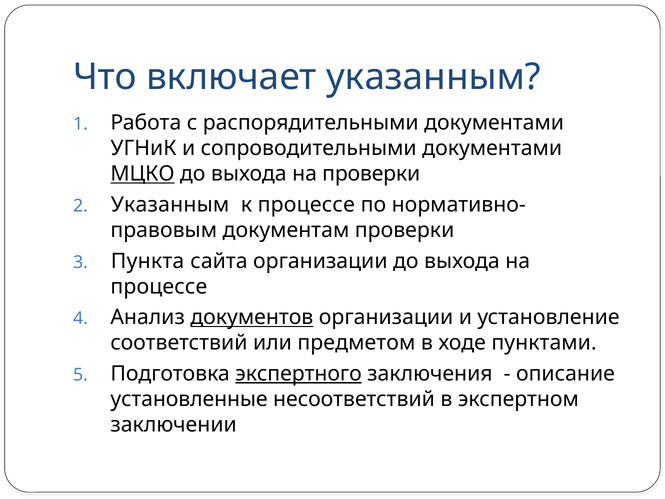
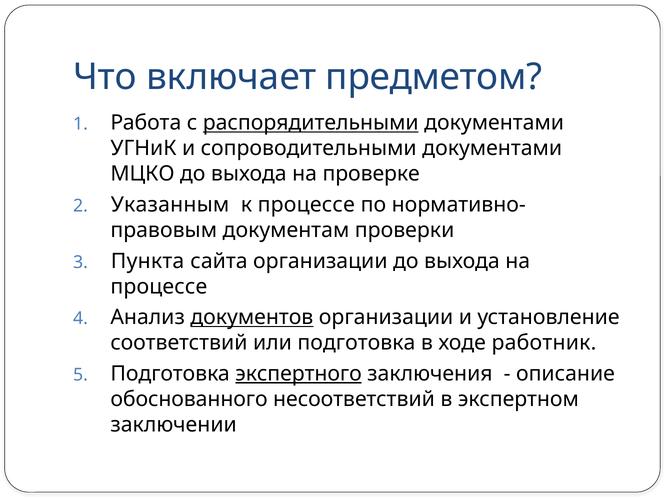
включает указанным: указанным -> предметом (434, 77)
распорядительными underline: none -> present (311, 123)
МЦКО underline: present -> none (142, 174)
на проверки: проверки -> проверке (371, 174)
или предметом: предметом -> подготовка (356, 343)
пунктами: пунктами -> работник (544, 343)
установленные: установленные -> обоснованного (189, 399)
